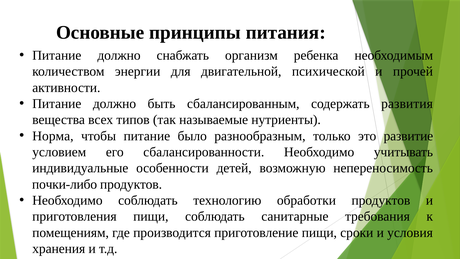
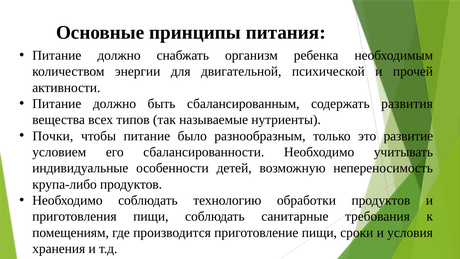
Норма: Норма -> Почки (53, 136)
почки-либо: почки-либо -> крупа-либо (65, 184)
